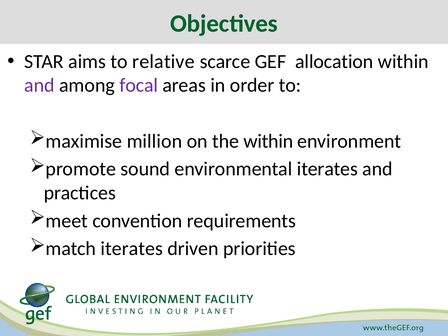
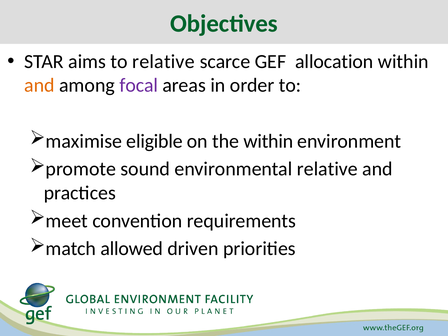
and colour: purple -> orange (39, 85)
million: million -> eligible (155, 141)
environmental iterates: iterates -> relative (327, 169)
match iterates: iterates -> allowed (132, 249)
